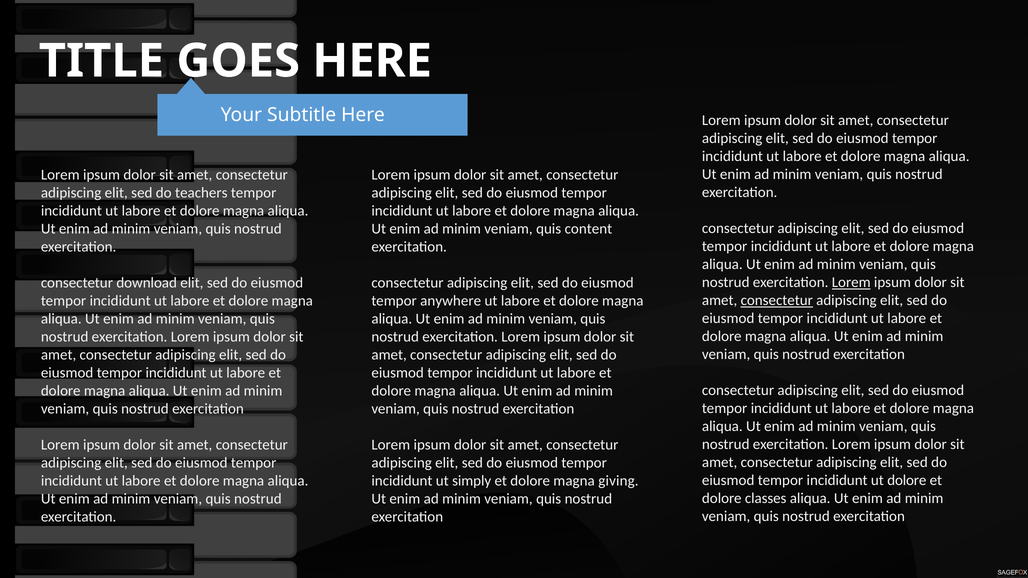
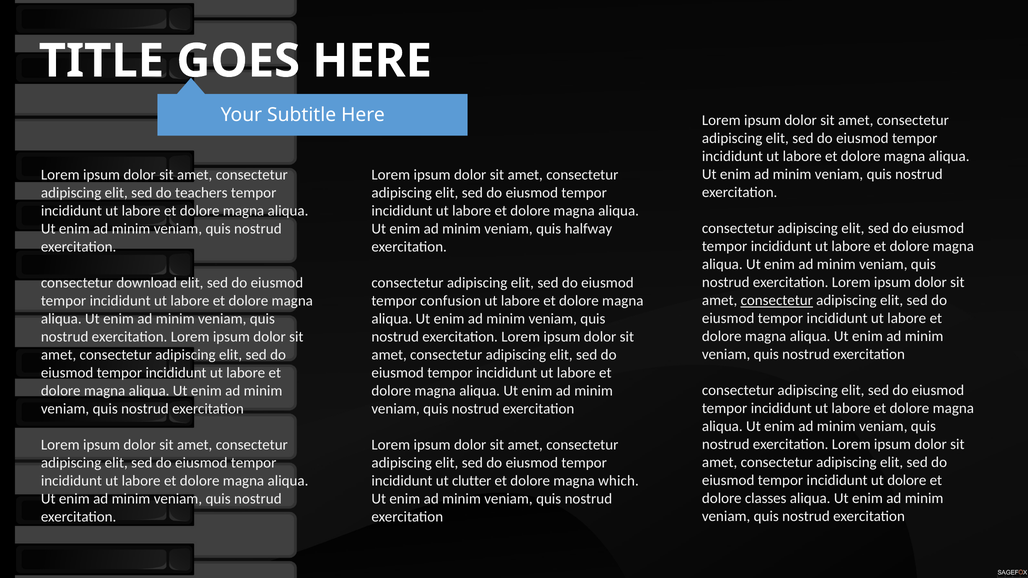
content: content -> halfway (588, 229)
Lorem underline: present -> none (851, 283)
anywhere: anywhere -> confusion (451, 301)
simply: simply -> clutter (472, 481)
giving: giving -> which (619, 481)
